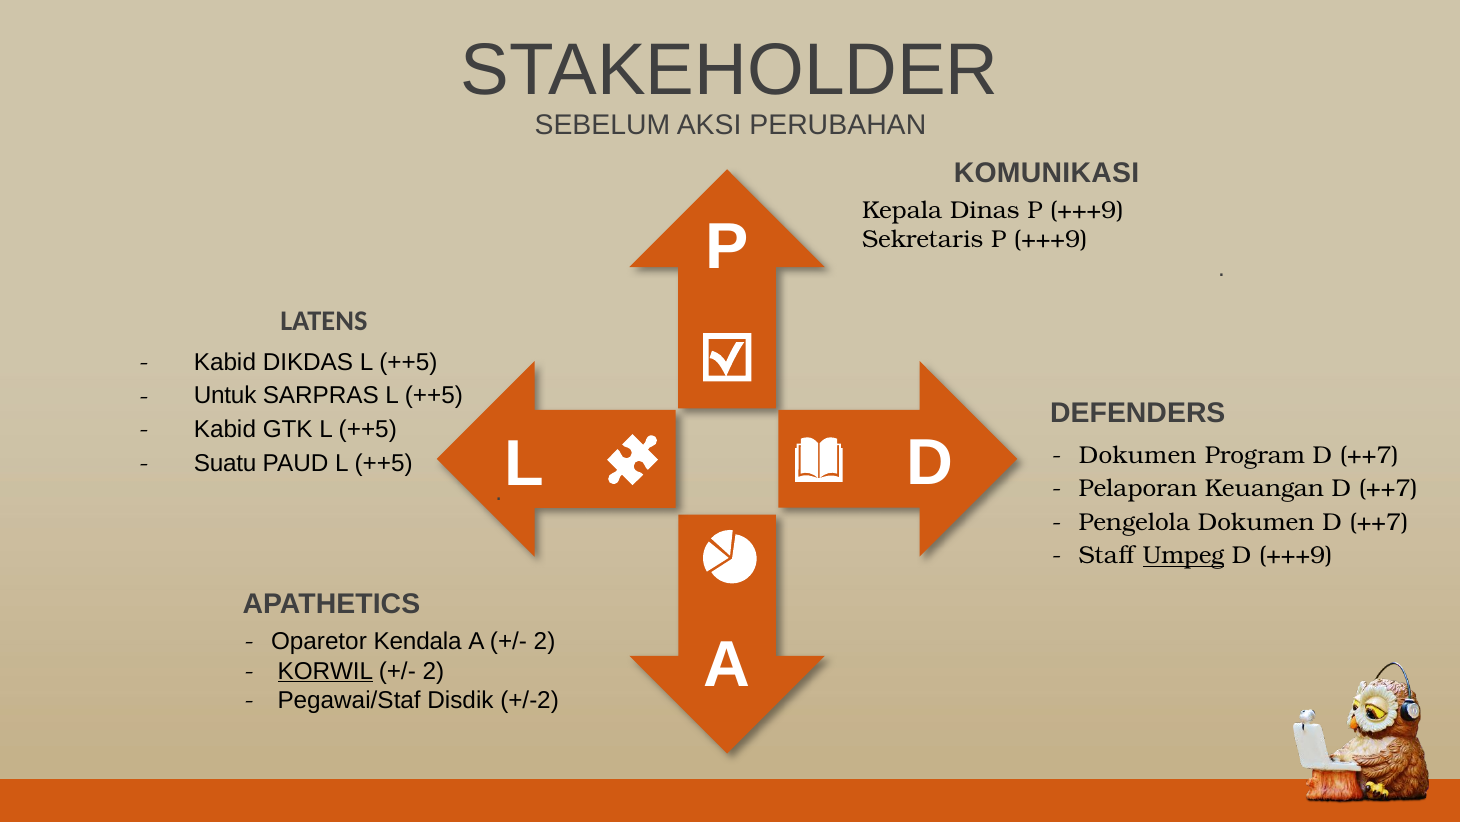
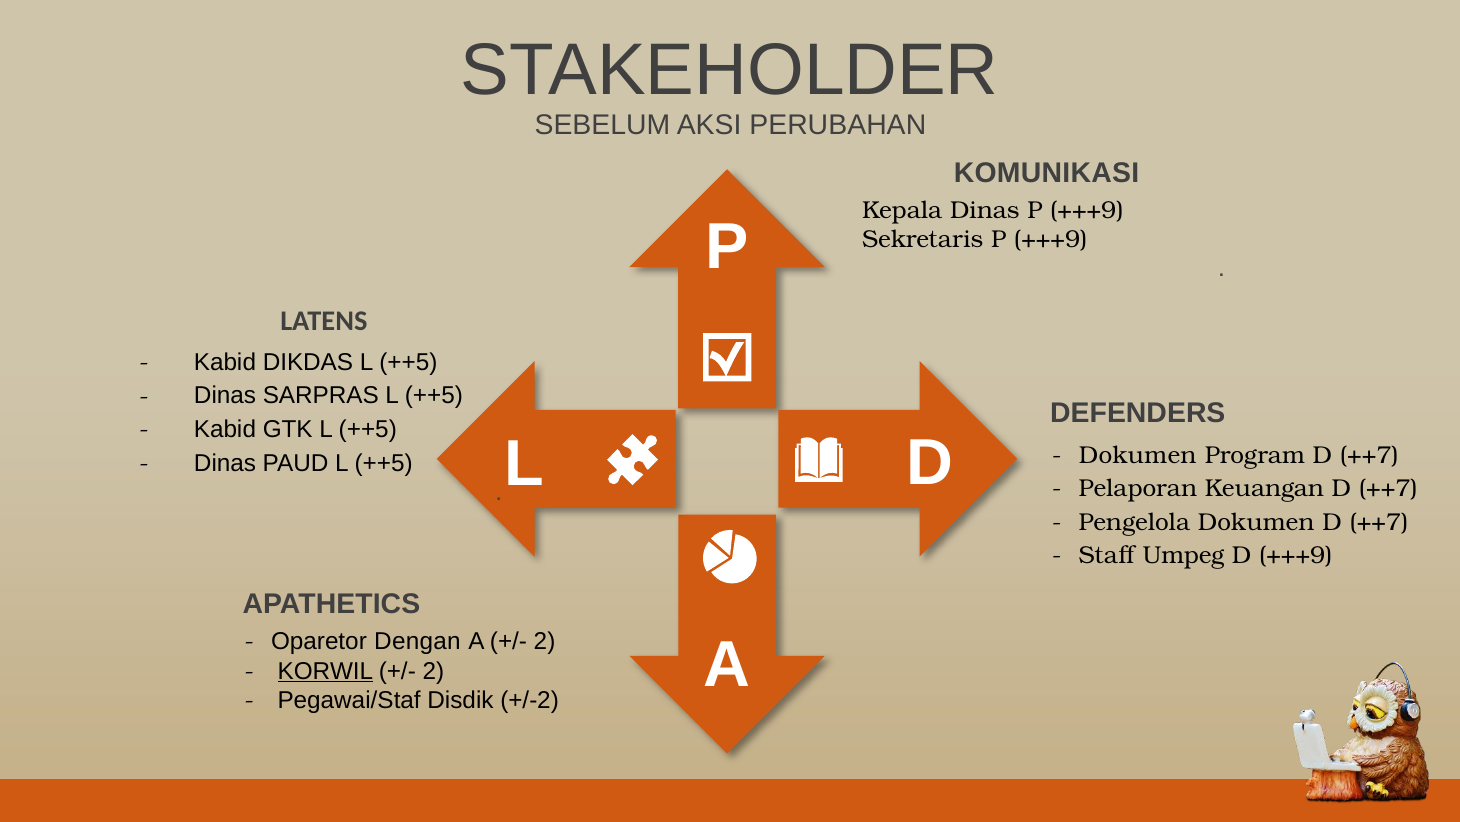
Untuk: Untuk -> Dinas (225, 396)
Suatu: Suatu -> Dinas (225, 463)
Umpeg underline: present -> none (1183, 555)
Kendala: Kendala -> Dengan (417, 641)
